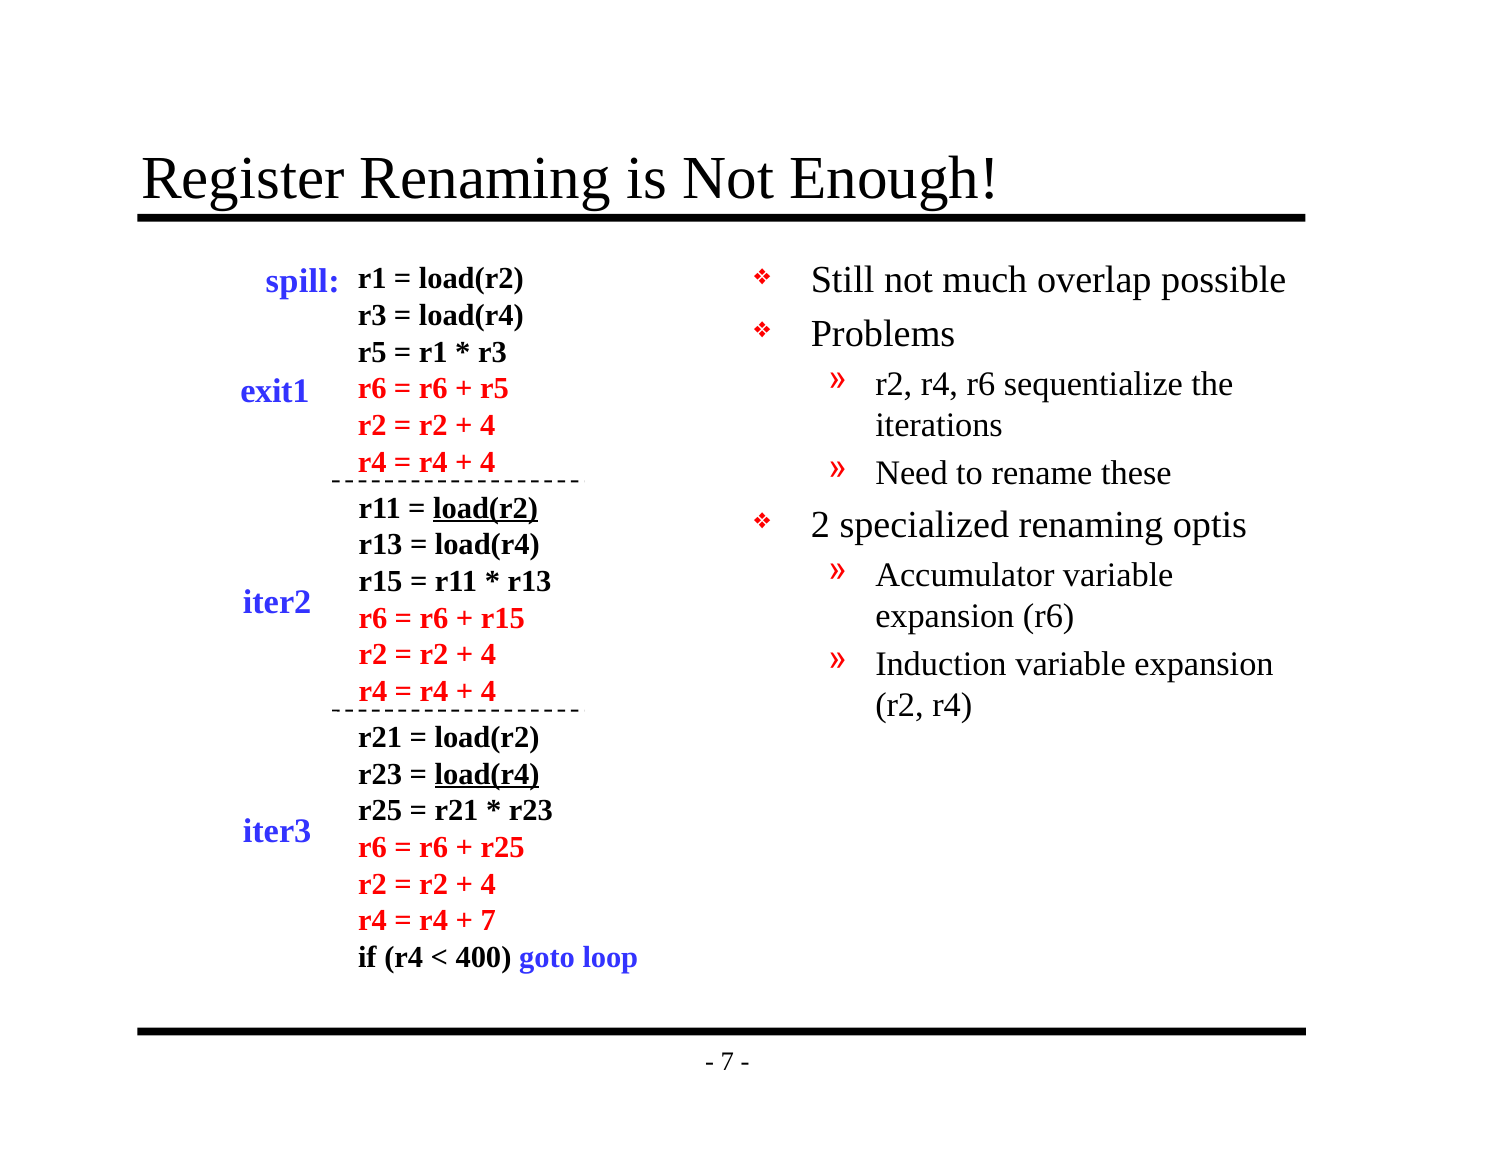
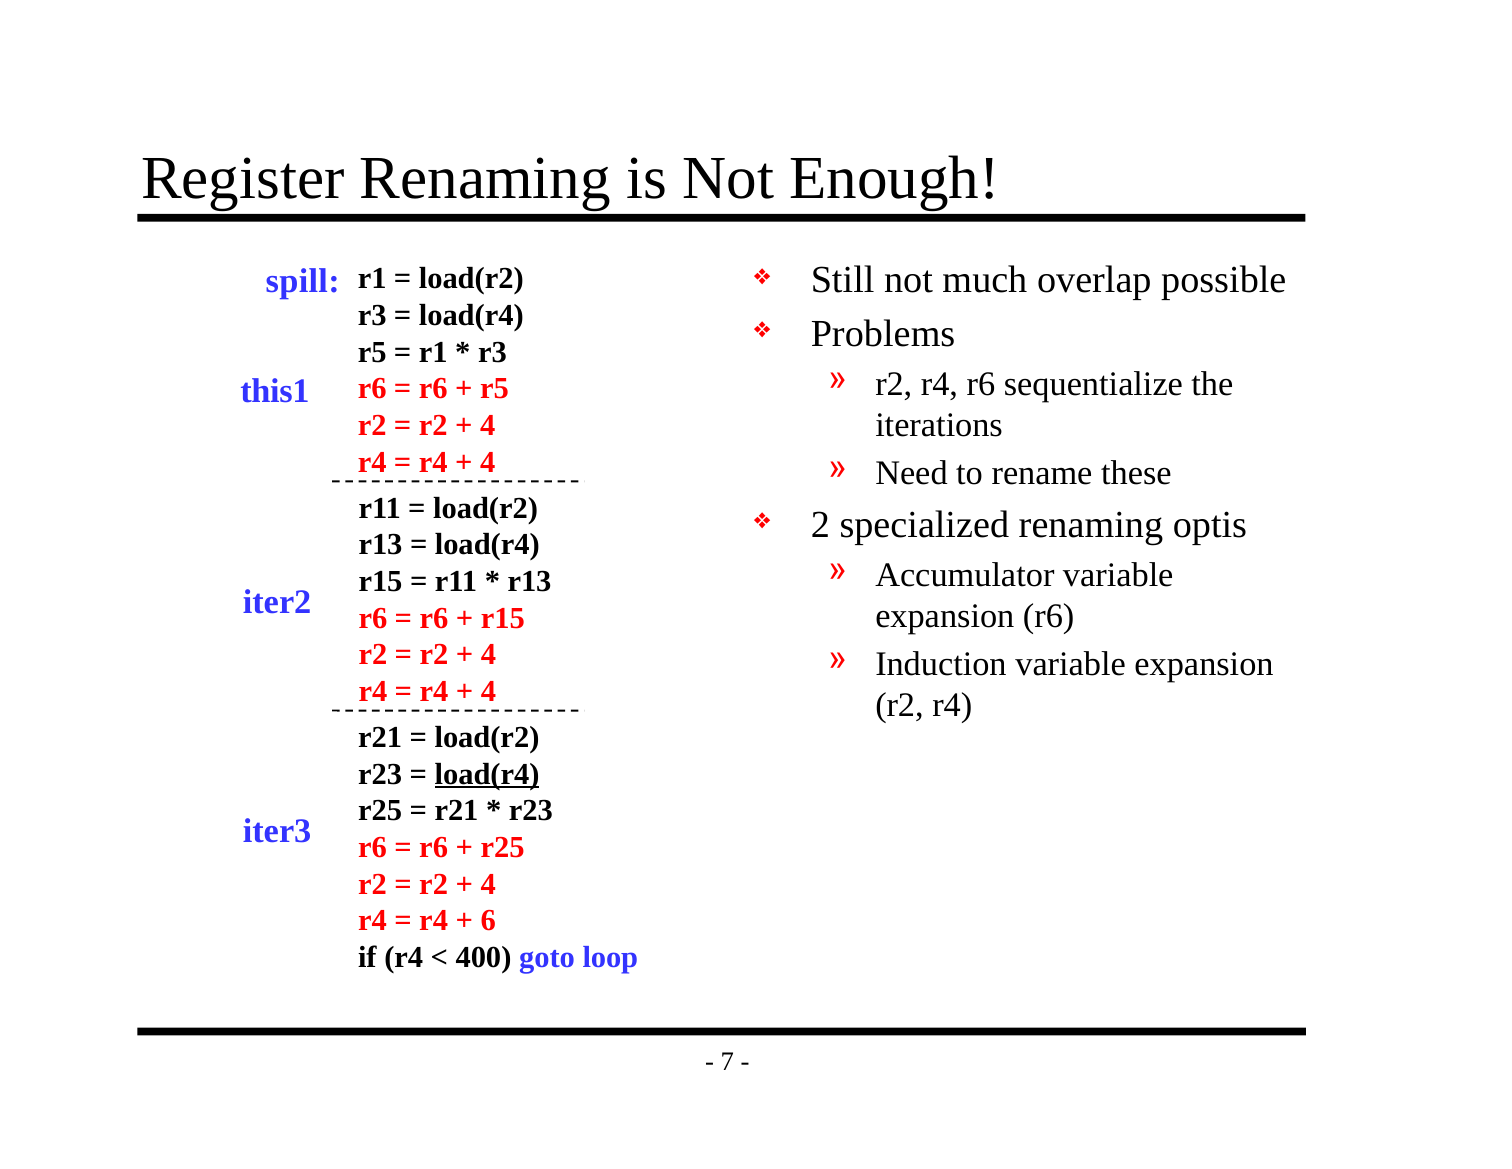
exit1: exit1 -> this1 (275, 391)
load(r2 underline: present -> none (486, 508)
7: 7 -> 6 (488, 920)
